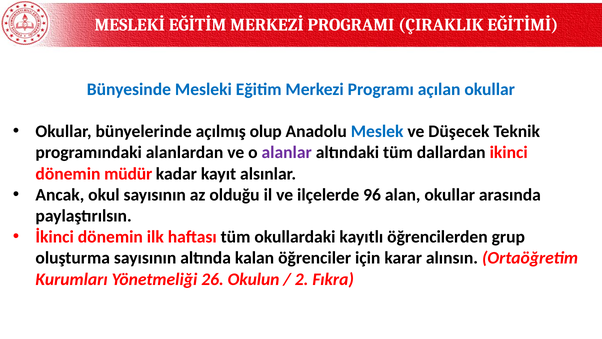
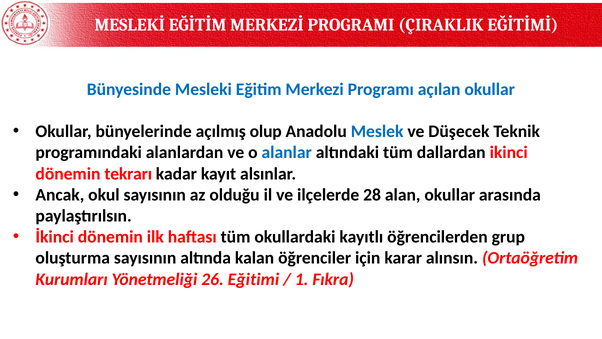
alanlar colour: purple -> blue (287, 152)
müdür: müdür -> tekrarı (128, 174)
96: 96 -> 28 (372, 195)
Okulun: Okulun -> Eğitimi (253, 279)
2: 2 -> 1 (302, 279)
